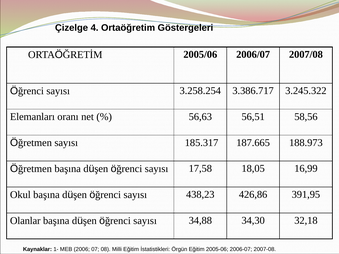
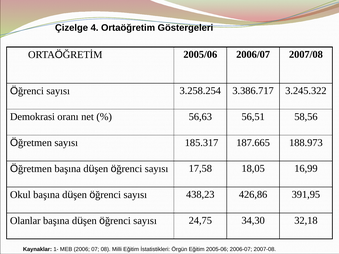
Elemanları: Elemanları -> Demokrasi (32, 117)
34,88: 34,88 -> 24,75 (200, 221)
